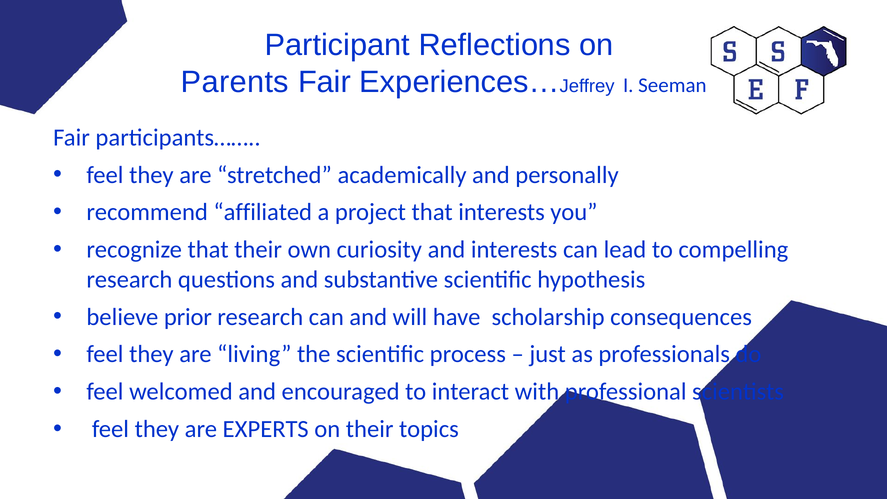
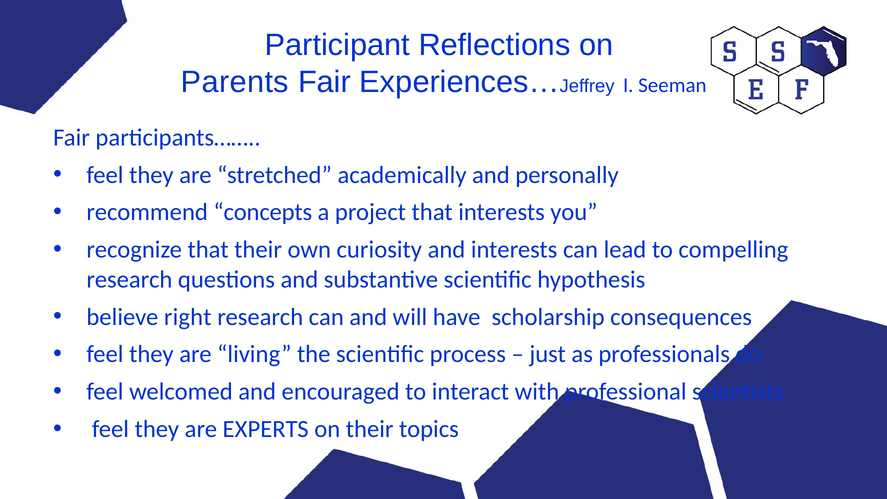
affiliated: affiliated -> concepts (263, 212)
prior: prior -> right (188, 317)
